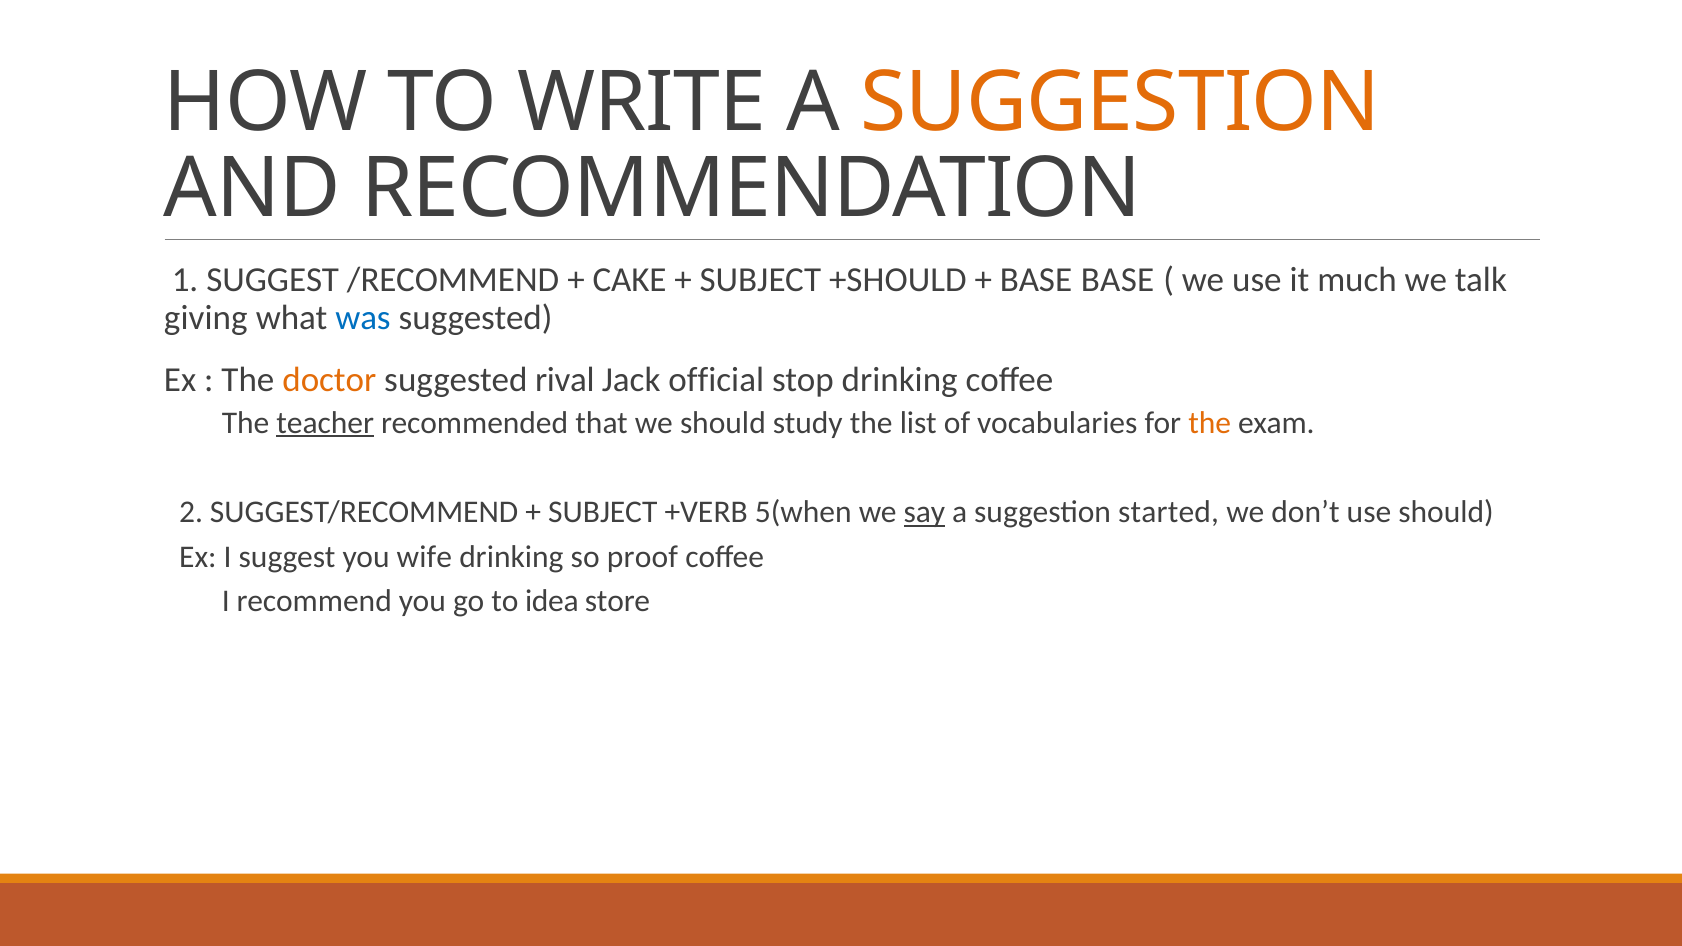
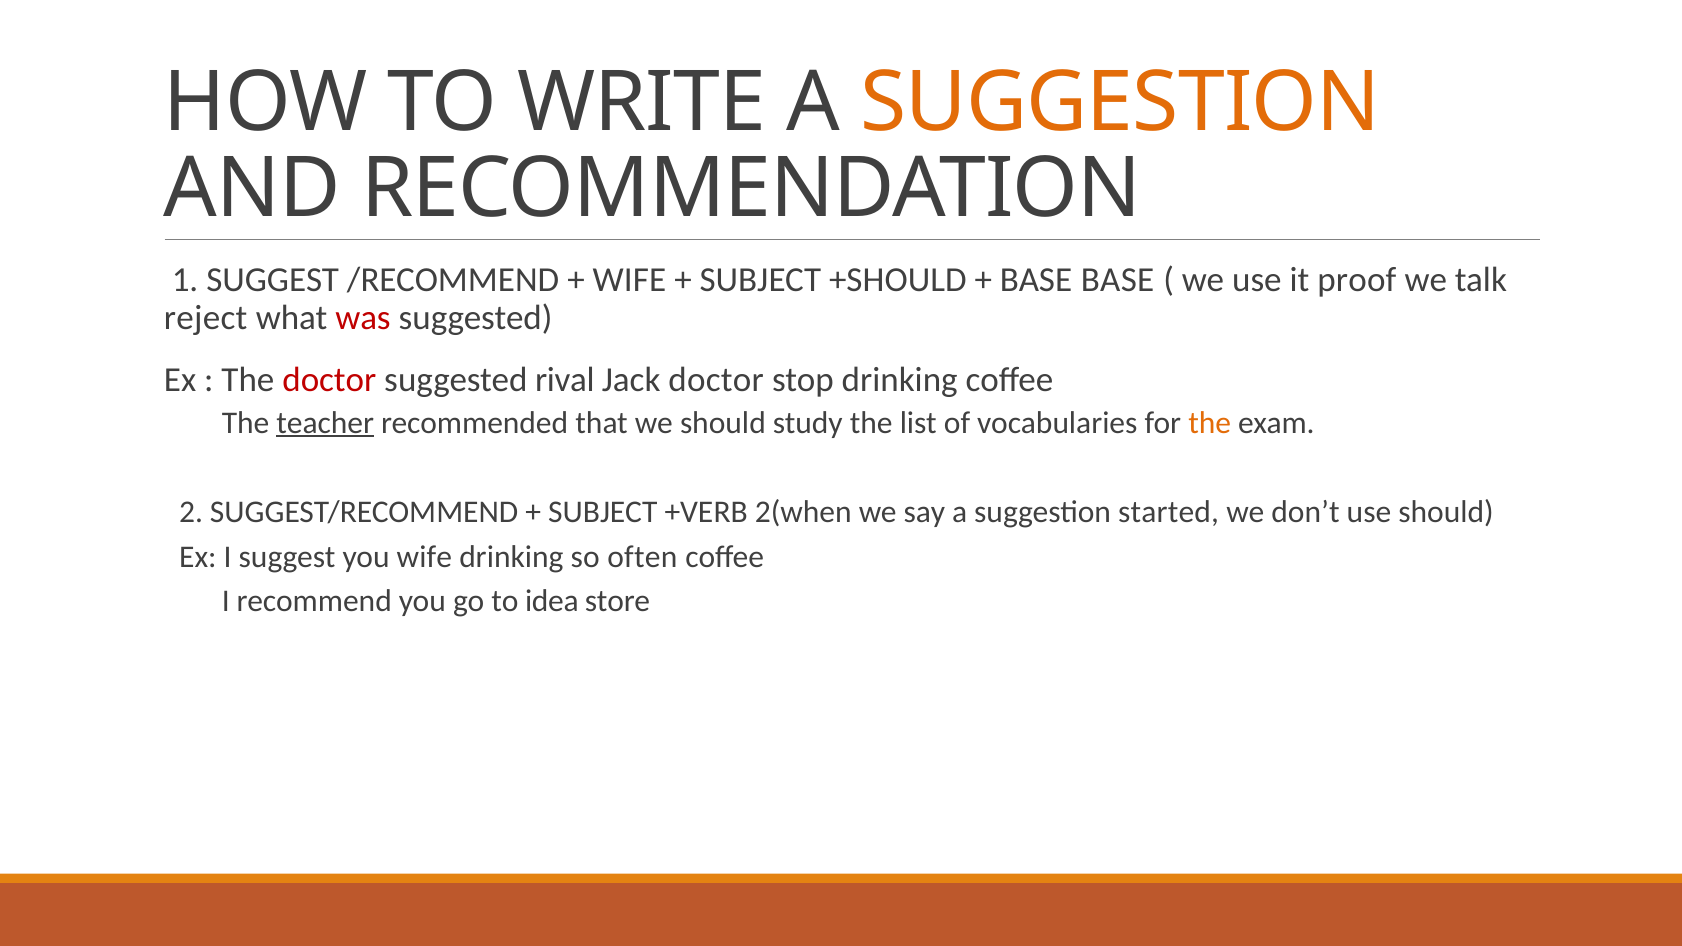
CAKE: CAKE -> WIFE (629, 280)
much: much -> proof (1357, 280)
giving: giving -> reject (206, 318)
was colour: blue -> red (363, 318)
doctor colour: orange -> red (329, 380)
Jack official: official -> doctor (716, 380)
5(when: 5(when -> 2(when (803, 512)
say underline: present -> none (924, 512)
proof: proof -> often (642, 557)
